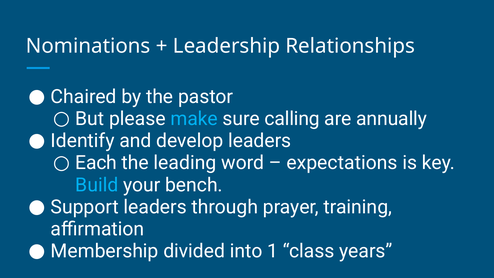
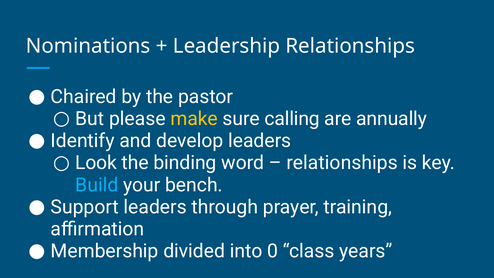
make colour: light blue -> yellow (194, 119)
Each: Each -> Look (96, 163)
leading: leading -> binding (185, 163)
expectations: expectations -> relationships (342, 163)
1: 1 -> 0 (273, 251)
